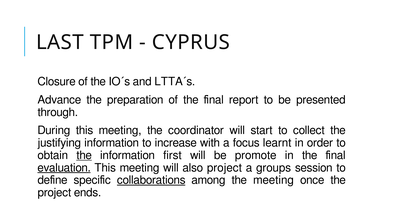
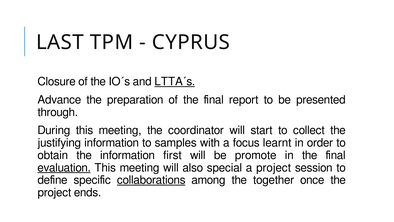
LTTA´s underline: none -> present (175, 81)
increase: increase -> samples (176, 143)
the underline: present -> none (84, 155)
also project: project -> special (224, 167)
a groups: groups -> project (274, 167)
the meeting: meeting -> together (274, 180)
